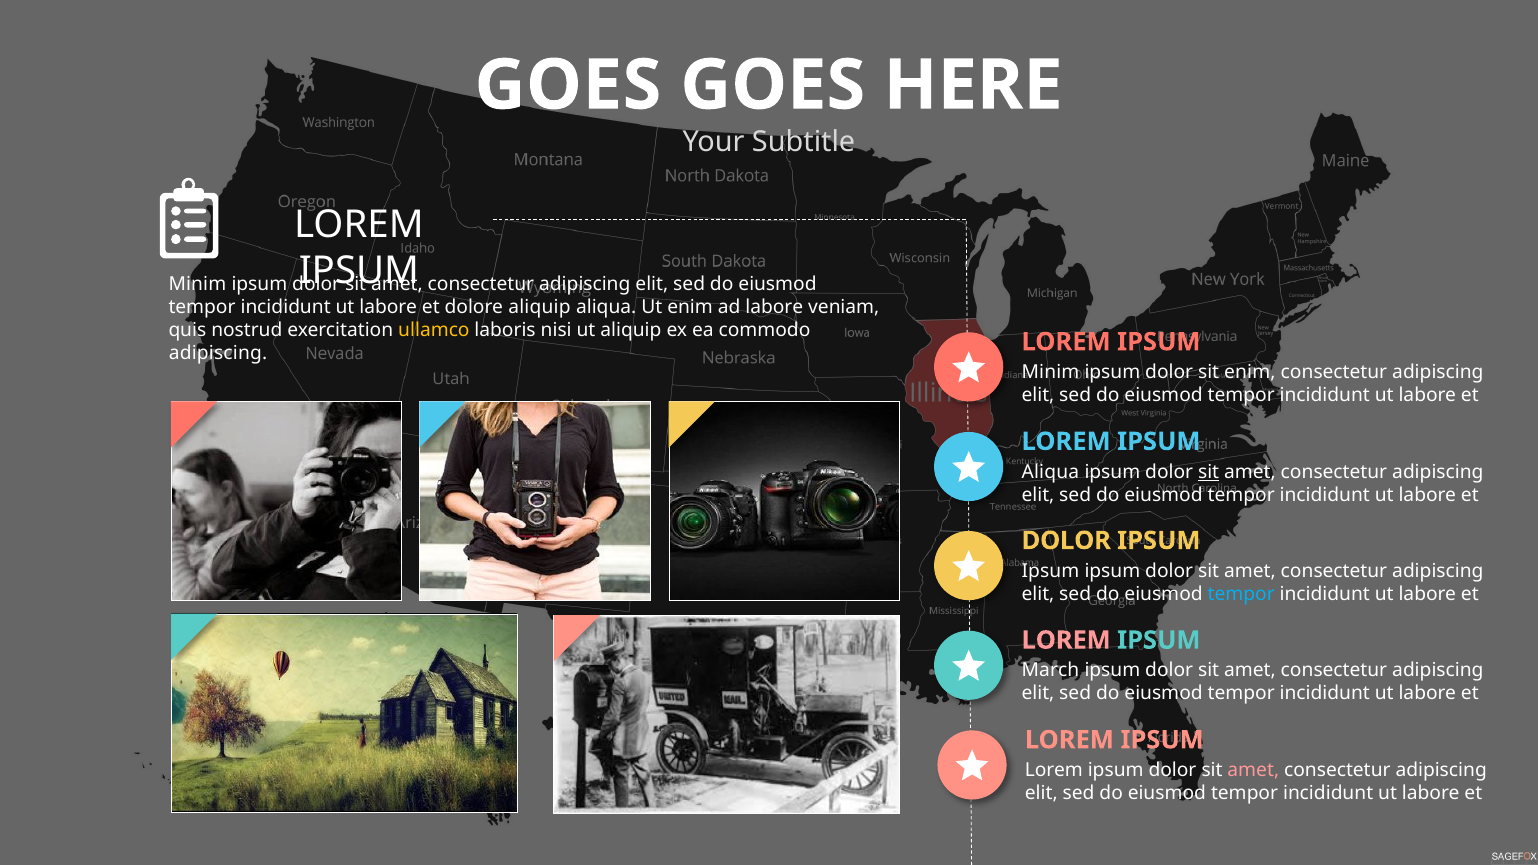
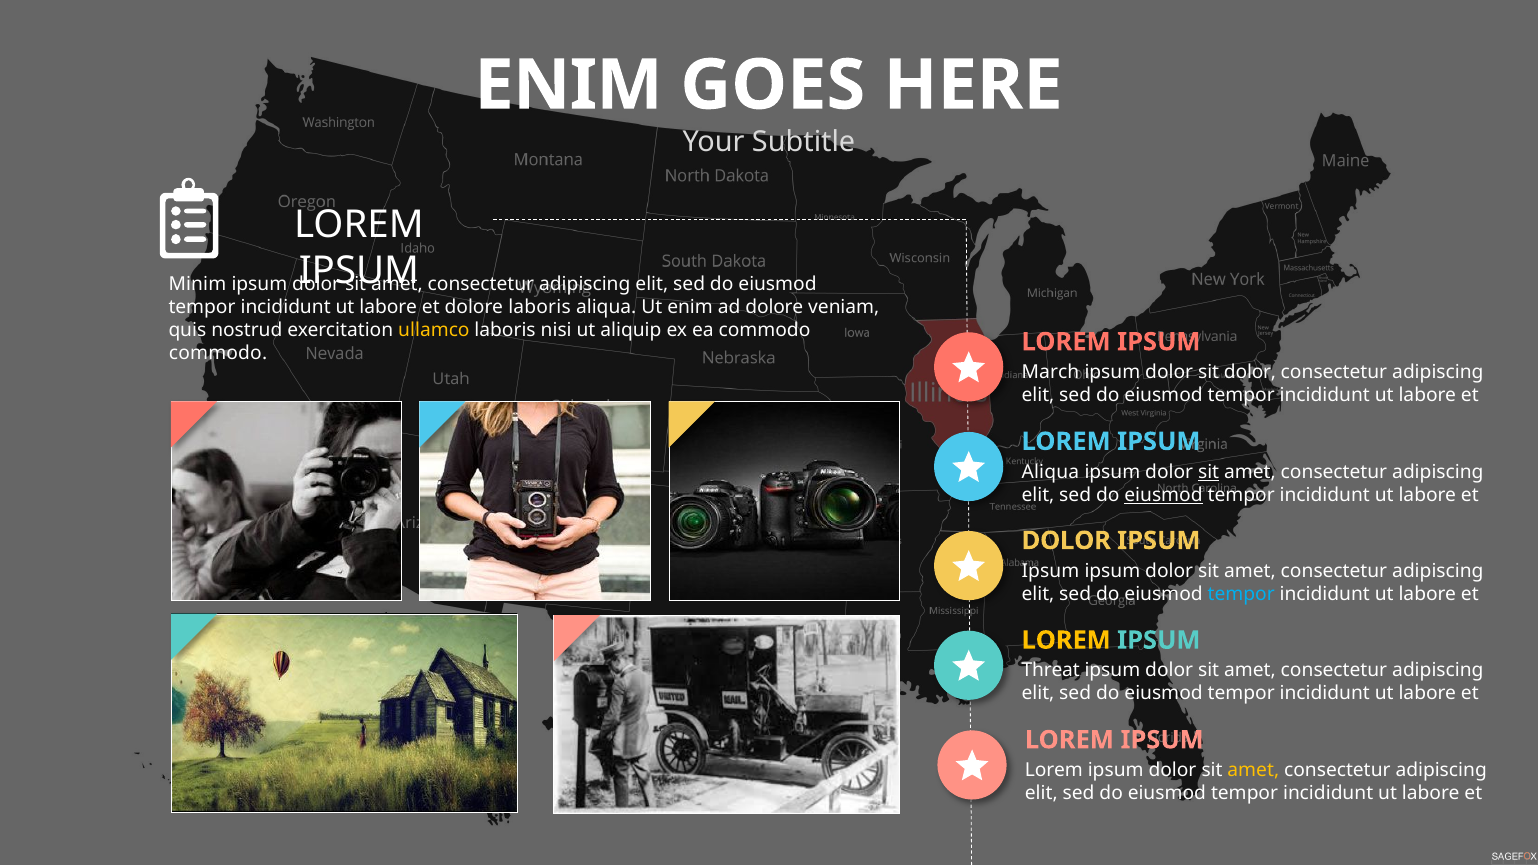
GOES: GOES -> ENIM (569, 85)
dolore aliquip: aliquip -> laboris (539, 307)
ad labore: labore -> dolore (774, 307)
adipiscing: adipiscing -> commodo (218, 353)
Minim: Minim -> March (1050, 372)
sit enim: enim -> dolor (1250, 372)
eiusmod underline: none -> present (1164, 495)
LOREM colour: pink -> yellow (1066, 640)
March: March -> Threat (1051, 671)
amet colour: pink -> yellow (1253, 770)
